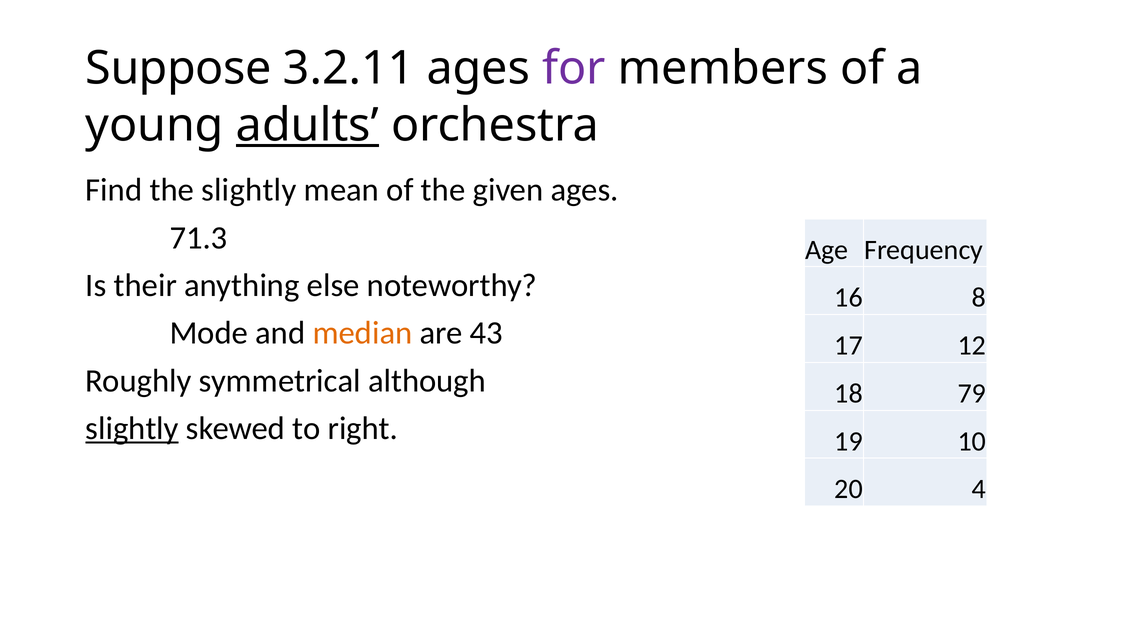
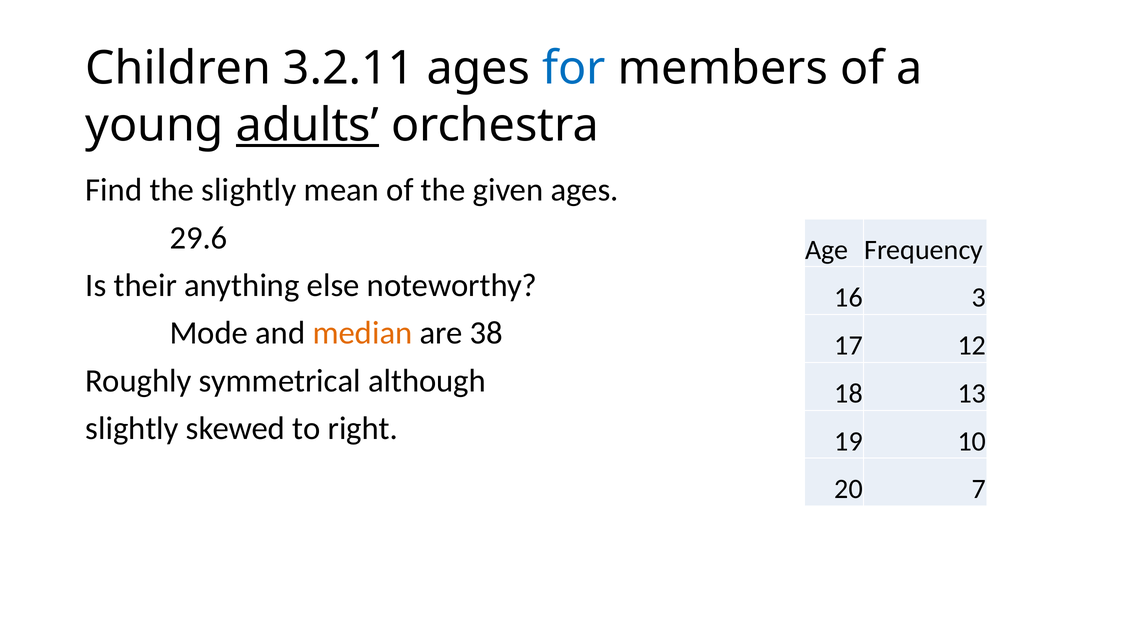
Suppose: Suppose -> Children (178, 68)
for colour: purple -> blue (574, 68)
71.3: 71.3 -> 29.6 (198, 238)
8: 8 -> 3 (979, 298)
43: 43 -> 38 (486, 333)
79: 79 -> 13 (972, 393)
slightly underline: present -> none (132, 428)
4: 4 -> 7 (979, 489)
